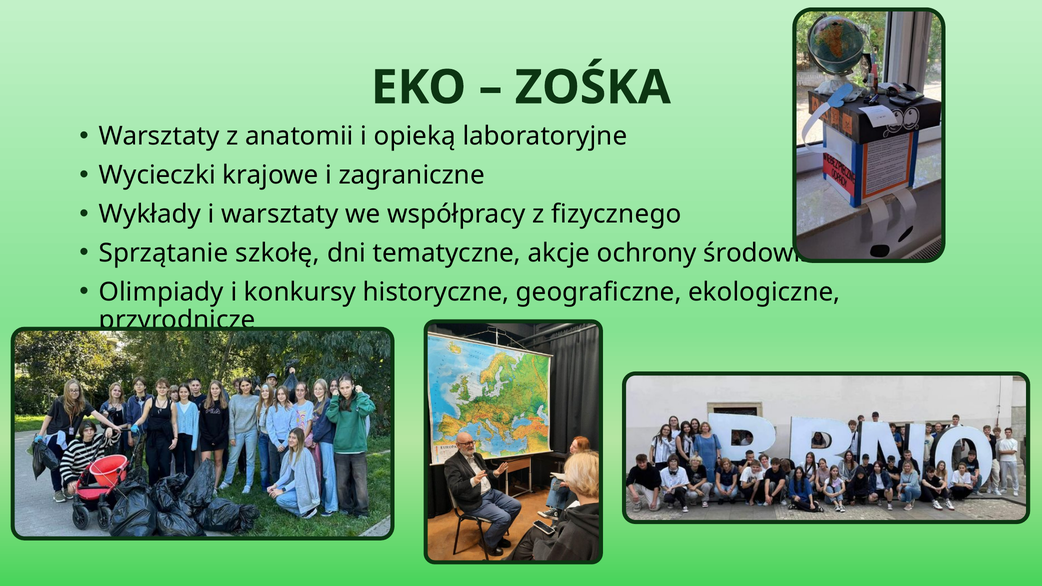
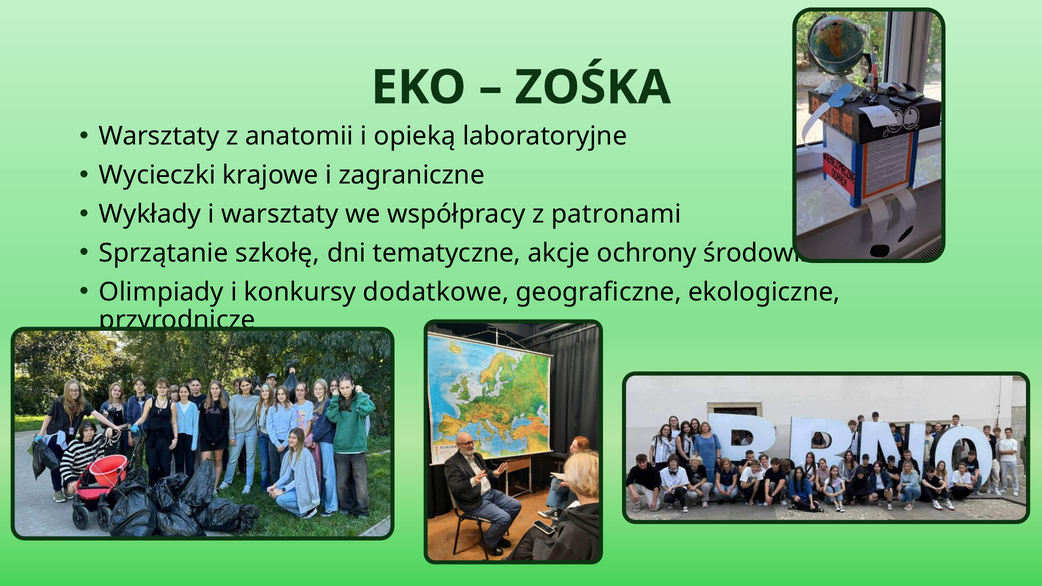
fizycznego: fizycznego -> patronami (616, 214)
historyczne: historyczne -> dodatkowe (436, 292)
